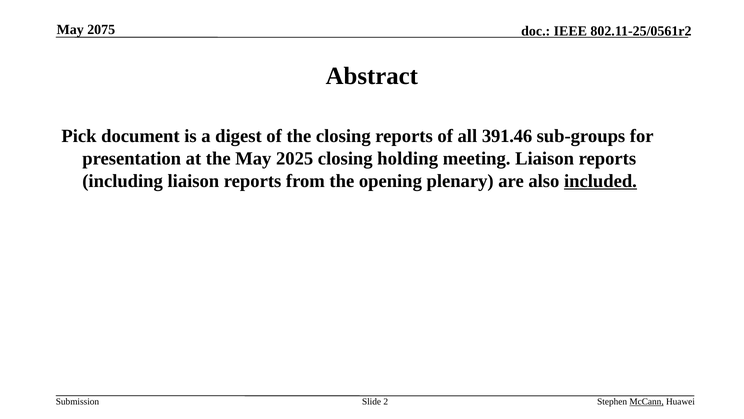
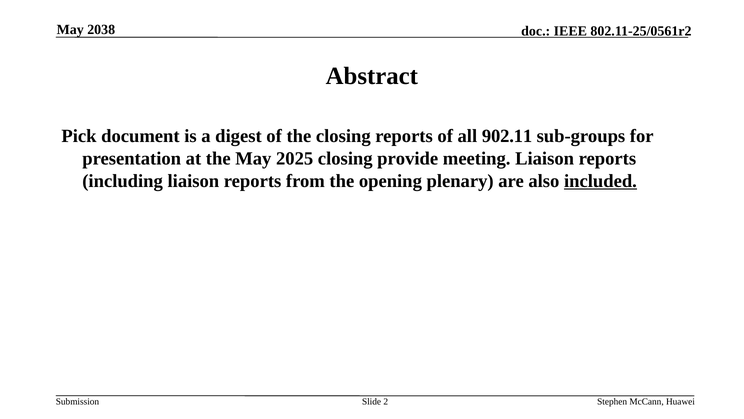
2075: 2075 -> 2038 (101, 30)
391.46: 391.46 -> 902.11 (507, 136)
holding: holding -> provide (408, 158)
McCann underline: present -> none (647, 401)
